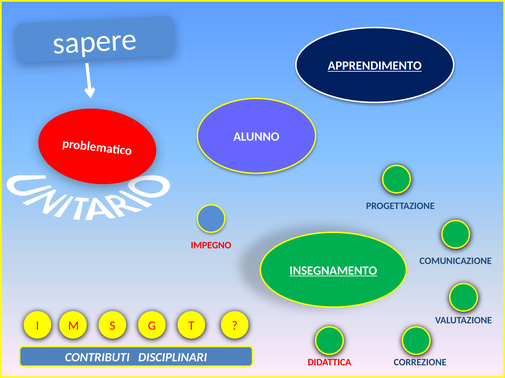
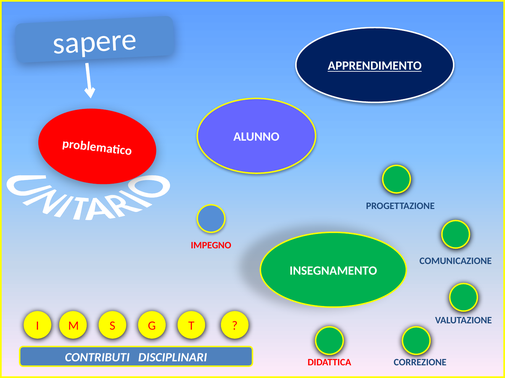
INSEGNAMENTO underline: present -> none (333, 271)
